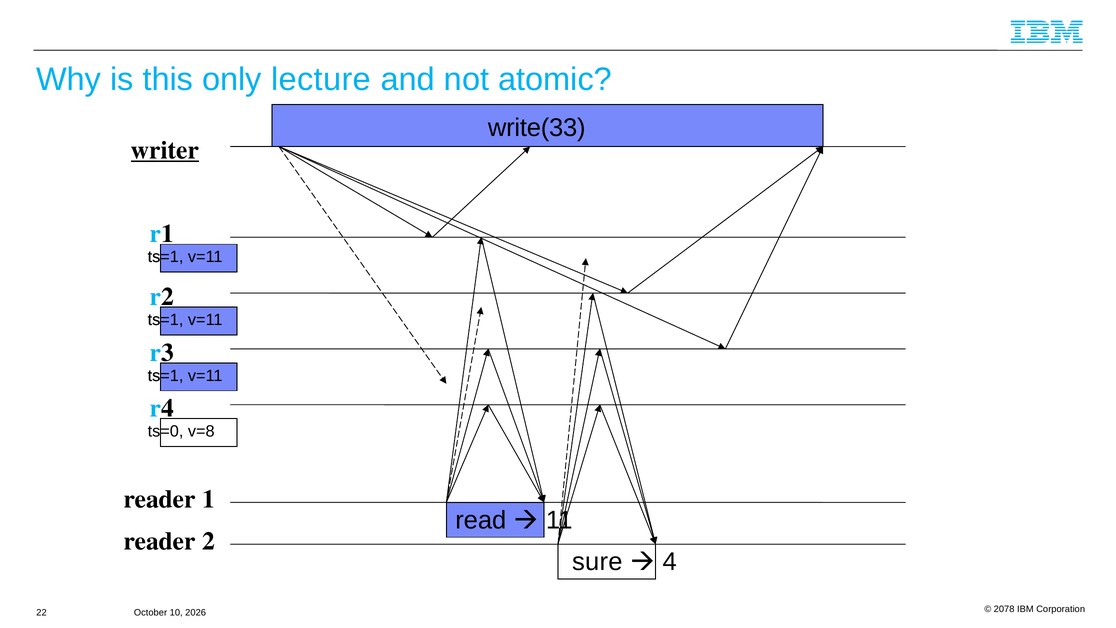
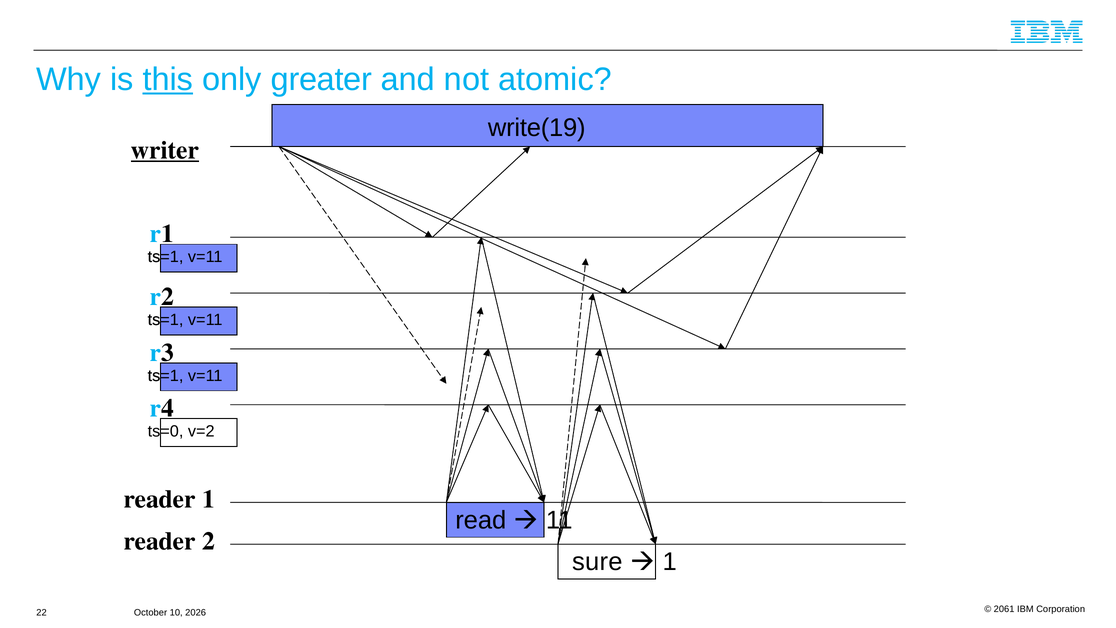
this underline: none -> present (168, 80)
lecture: lecture -> greater (321, 80)
write(33: write(33 -> write(19 (537, 128)
v=8: v=8 -> v=2 (201, 431)
4: 4 -> 1 (670, 562)
2078: 2078 -> 2061 (1004, 609)
